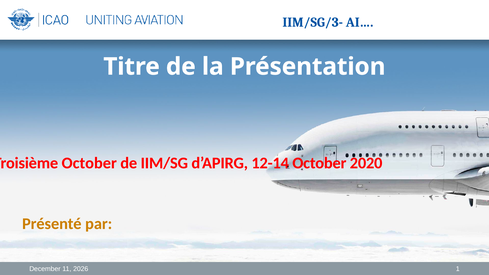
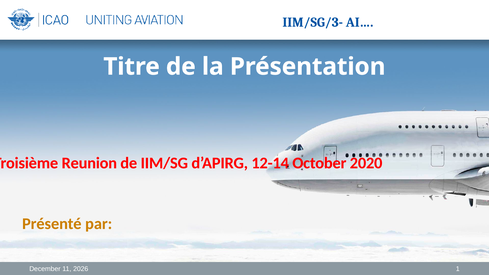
October: October -> Reunion (89, 163)
